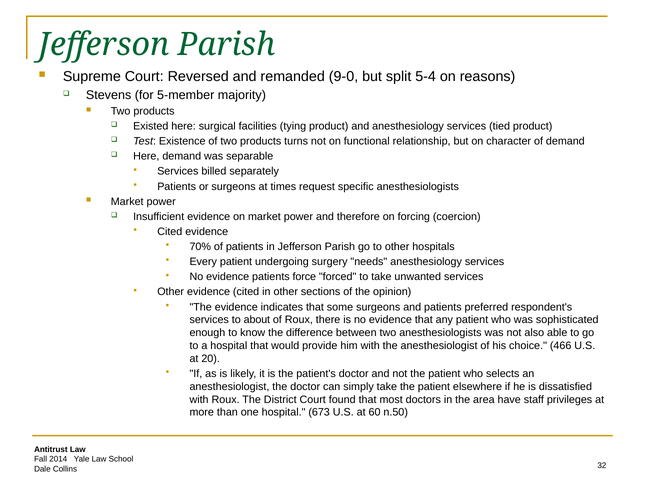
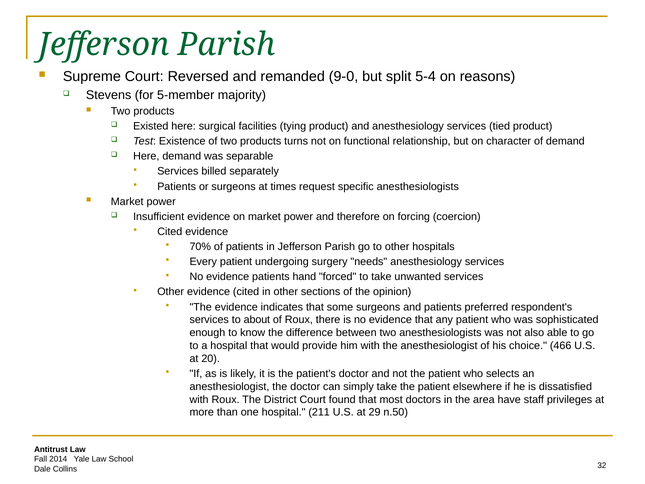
force: force -> hand (304, 277)
673: 673 -> 211 (319, 412)
60: 60 -> 29 (375, 412)
